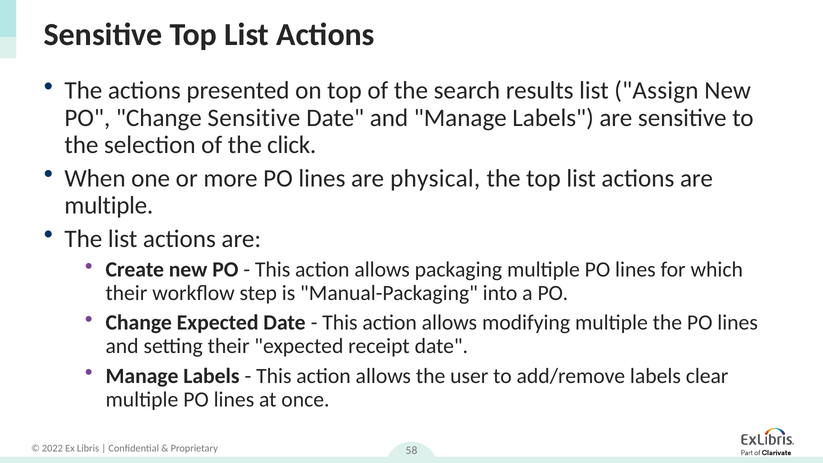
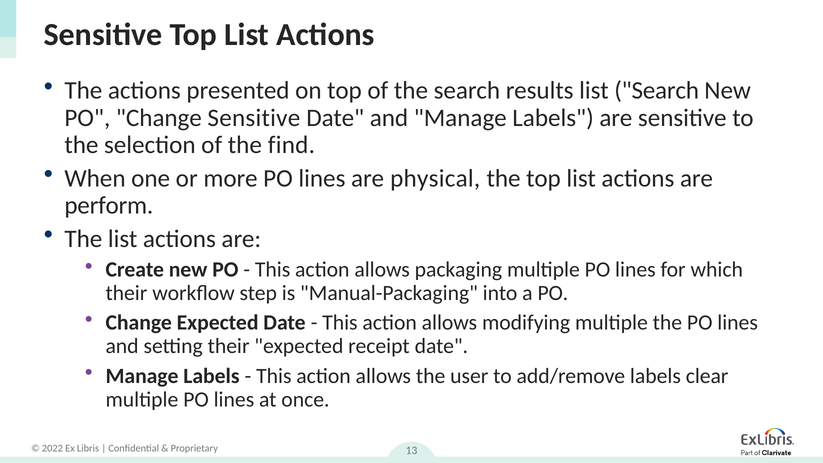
list Assign: Assign -> Search (657, 91)
click: click -> find (291, 145)
multiple: multiple -> perform (109, 205)
58: 58 -> 13 (412, 450)
